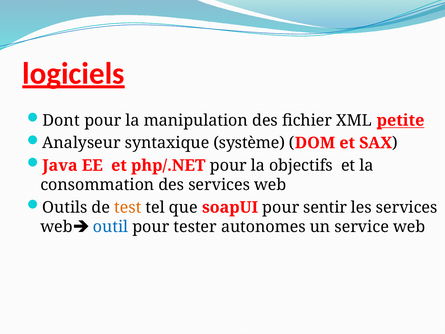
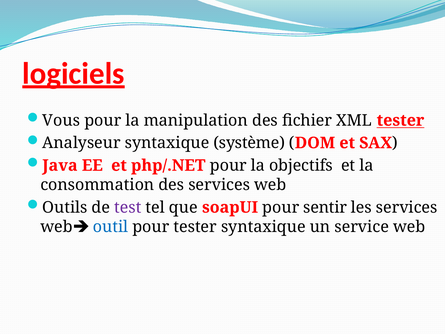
Dont: Dont -> Vous (61, 120)
XML petite: petite -> tester (400, 120)
test colour: orange -> purple (128, 207)
tester autonomes: autonomes -> syntaxique (263, 227)
